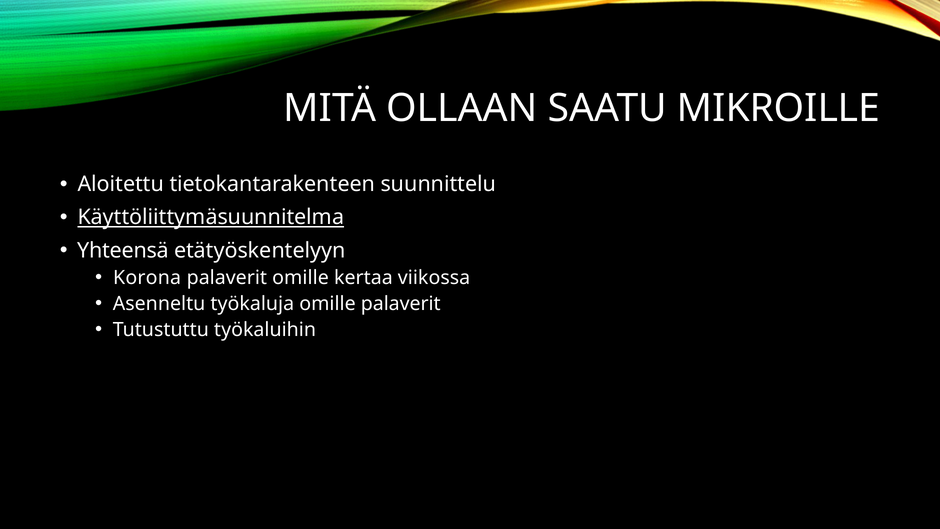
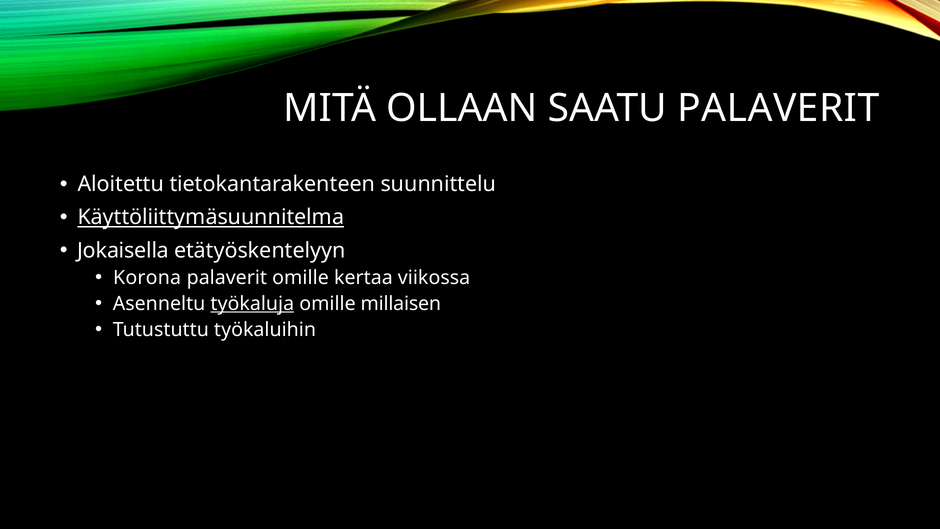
SAATU MIKROILLE: MIKROILLE -> PALAVERIT (778, 109)
Yhteensä: Yhteensä -> Jokaisella (123, 250)
työkaluja underline: none -> present (252, 303)
omille palaverit: palaverit -> millaisen (401, 303)
